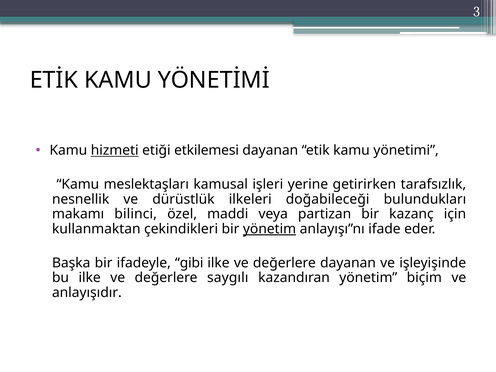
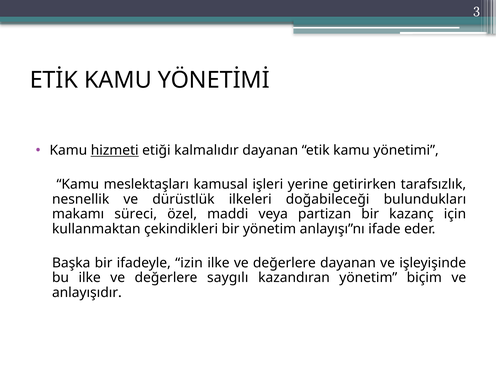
etkilemesi: etkilemesi -> kalmalıdır (206, 150)
bilinci: bilinci -> süreci (136, 214)
yönetim underline: present -> none (270, 229)
gibi: gibi -> izin (189, 263)
